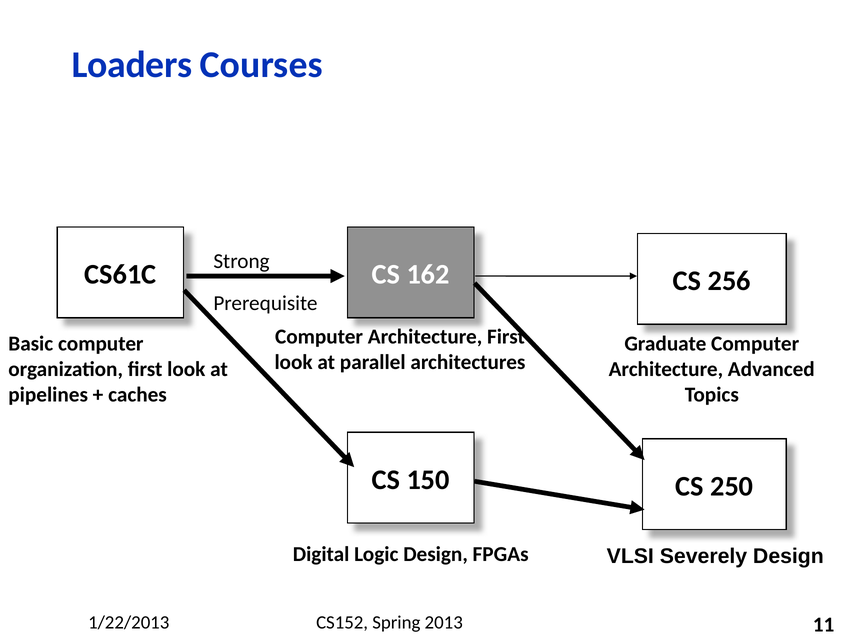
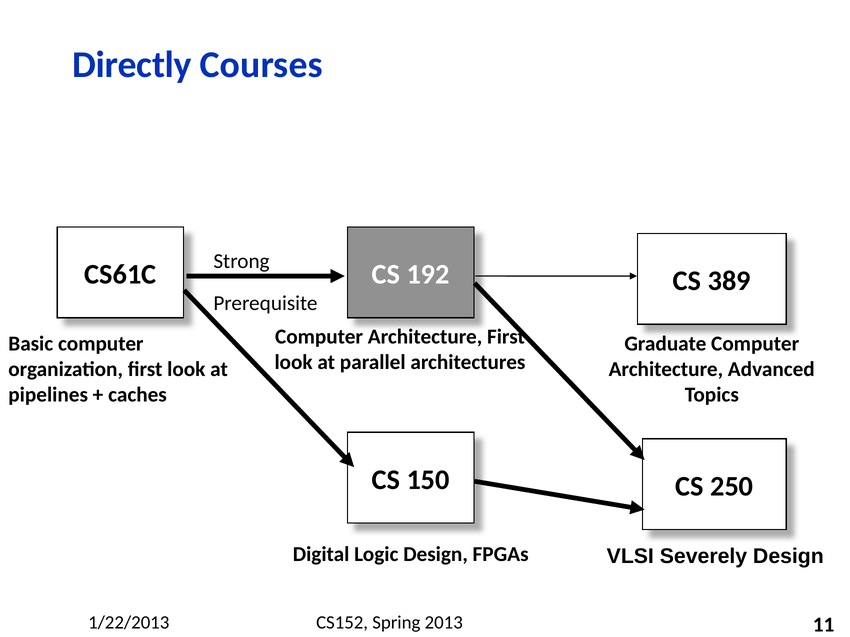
Loaders: Loaders -> Directly (132, 65)
162: 162 -> 192 (428, 275)
256: 256 -> 389 (729, 281)
